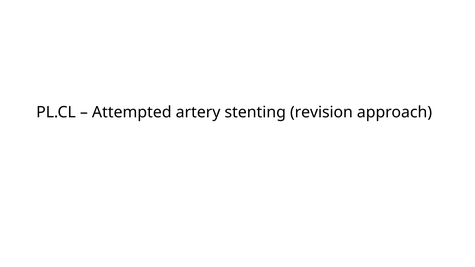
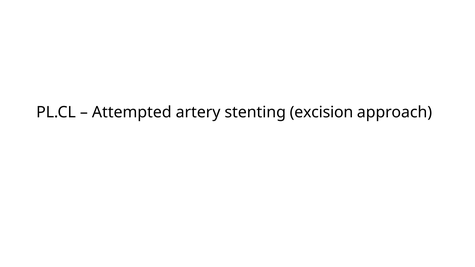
revision: revision -> excision (321, 112)
